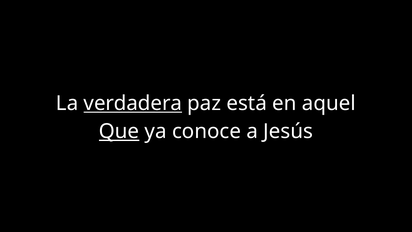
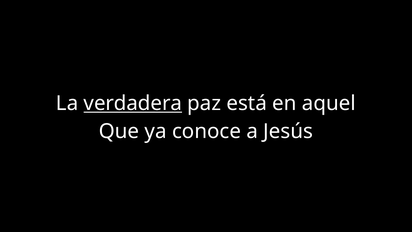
Que underline: present -> none (119, 131)
